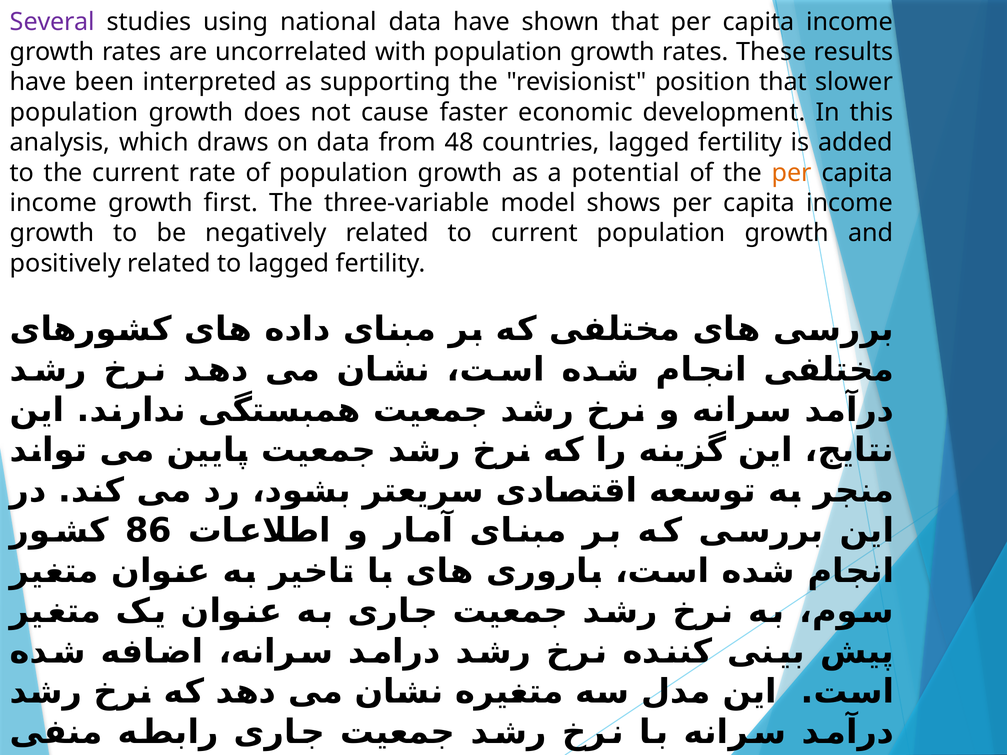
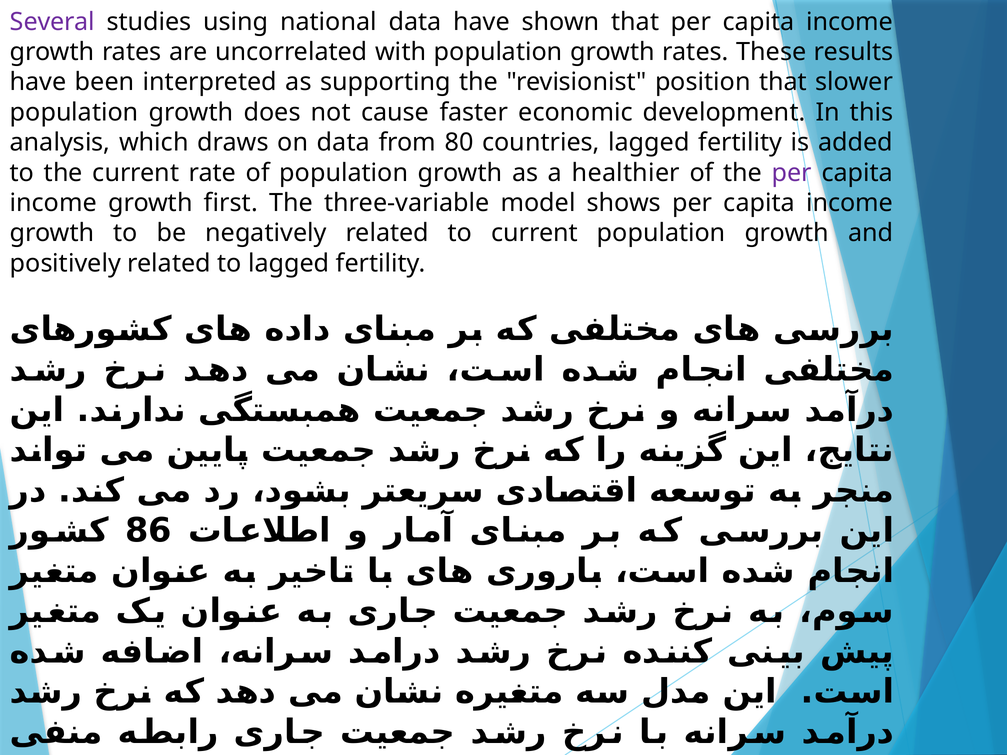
48: 48 -> 80 (459, 143)
potential: potential -> healthier (626, 173)
per colour: orange -> purple (792, 173)
